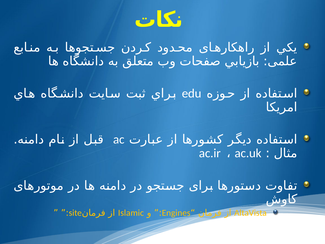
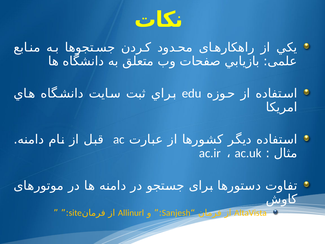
Islamic: Islamic -> Allinurl (131, 213)
Engines: Engines -> Sanjesh (176, 213)
